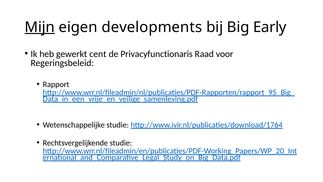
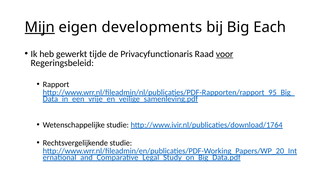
Early: Early -> Each (270, 27)
cent: cent -> tijde (98, 54)
voor underline: none -> present (225, 54)
